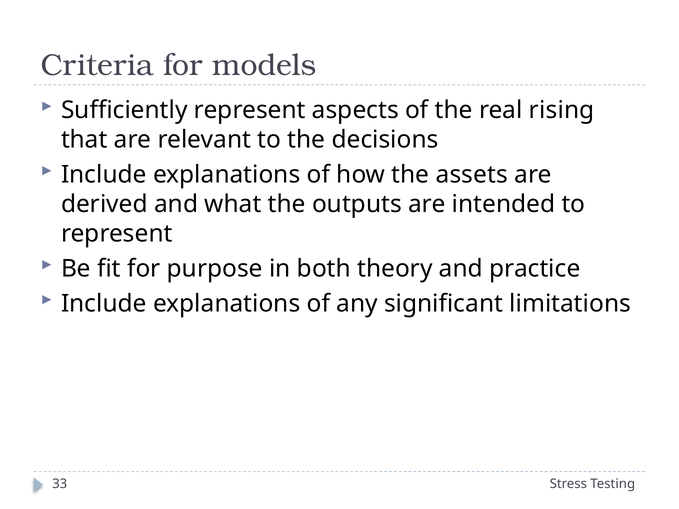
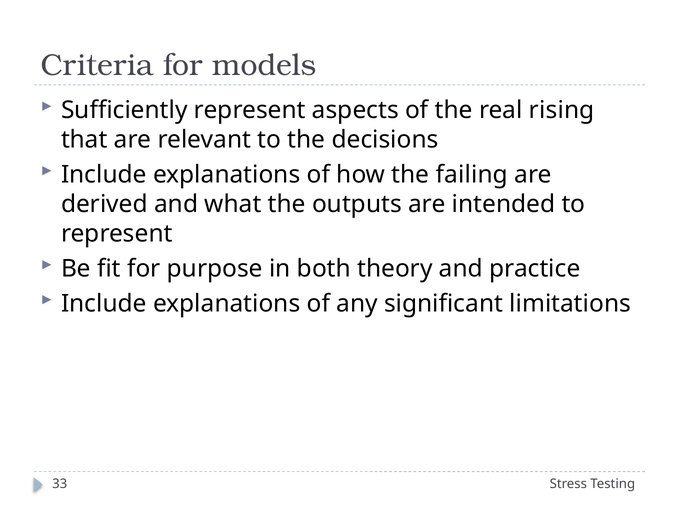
assets: assets -> failing (472, 175)
